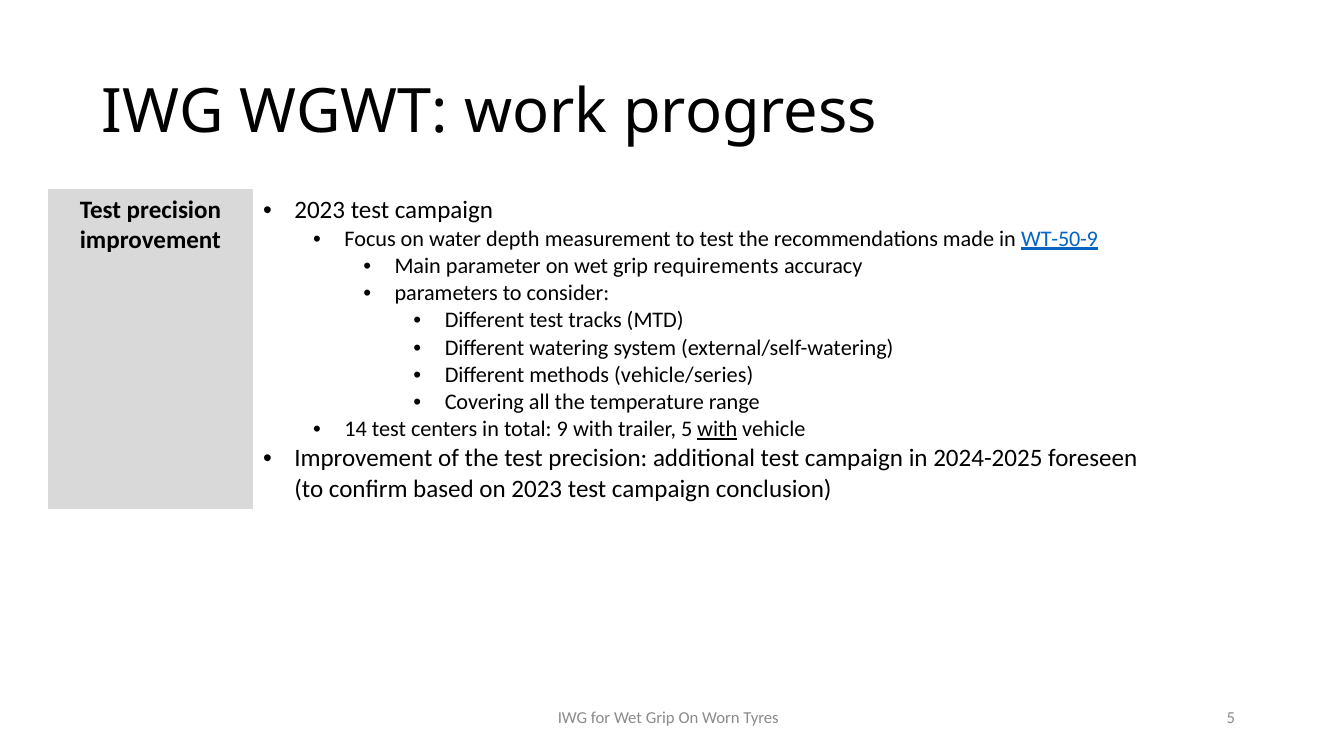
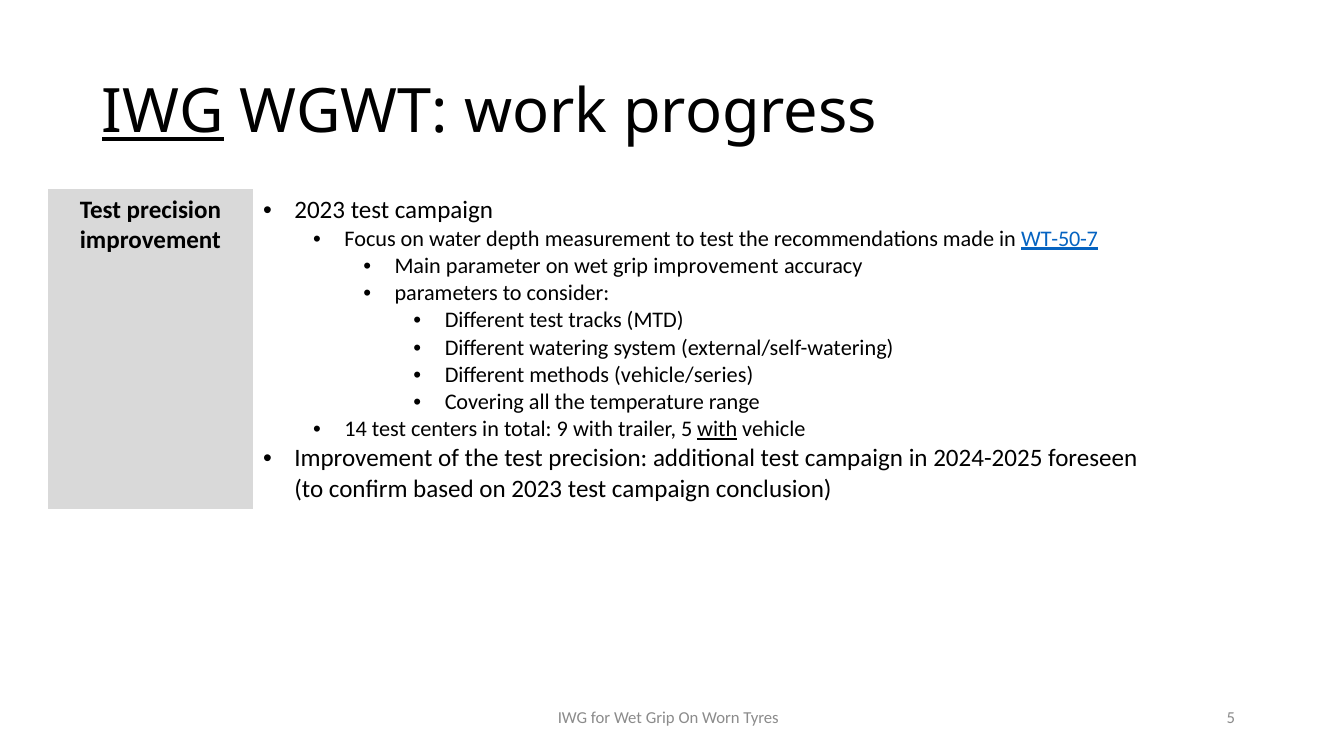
IWG underline: none -> present (163, 112)
WT-50-9: WT-50-9 -> WT-50-7 (1060, 239)
grip requirements: requirements -> improvement (716, 266)
